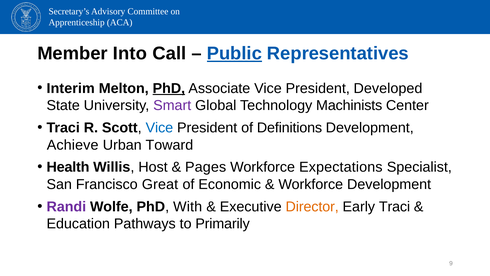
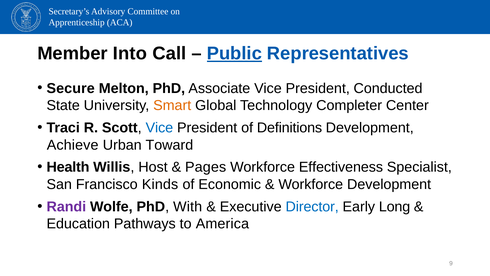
Interim: Interim -> Secure (71, 88)
PhD underline: present -> none (169, 88)
Developed: Developed -> Conducted (388, 88)
Smart colour: purple -> orange (172, 105)
Machinists: Machinists -> Completer (349, 105)
Expectations: Expectations -> Effectiveness (341, 167)
Great: Great -> Kinds (160, 184)
Director colour: orange -> blue (312, 206)
Early Traci: Traci -> Long (395, 206)
Primarily: Primarily -> America (222, 224)
